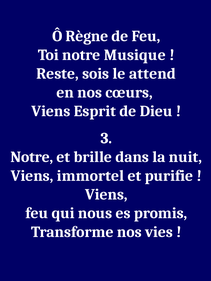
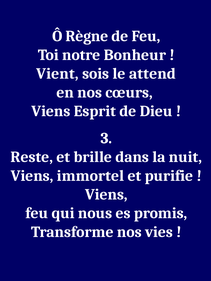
Musique: Musique -> Bonheur (135, 55)
Reste: Reste -> Vient (57, 74)
Notre: Notre -> Reste (32, 157)
